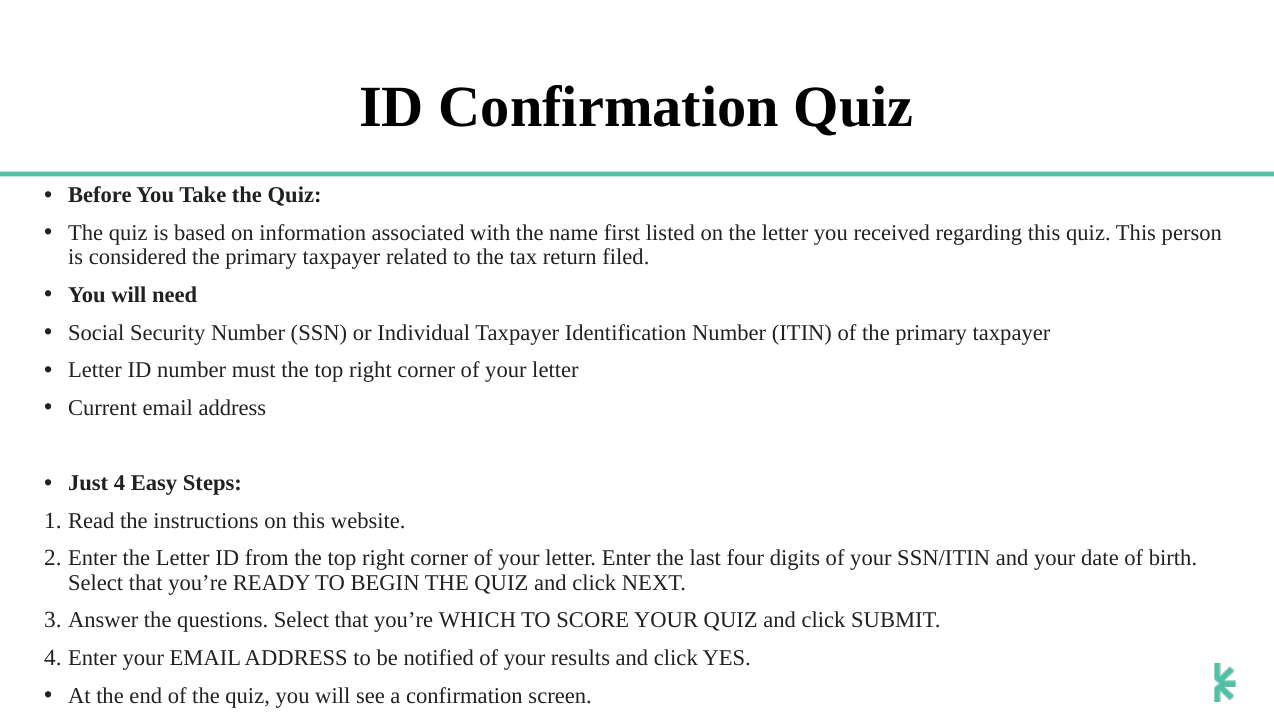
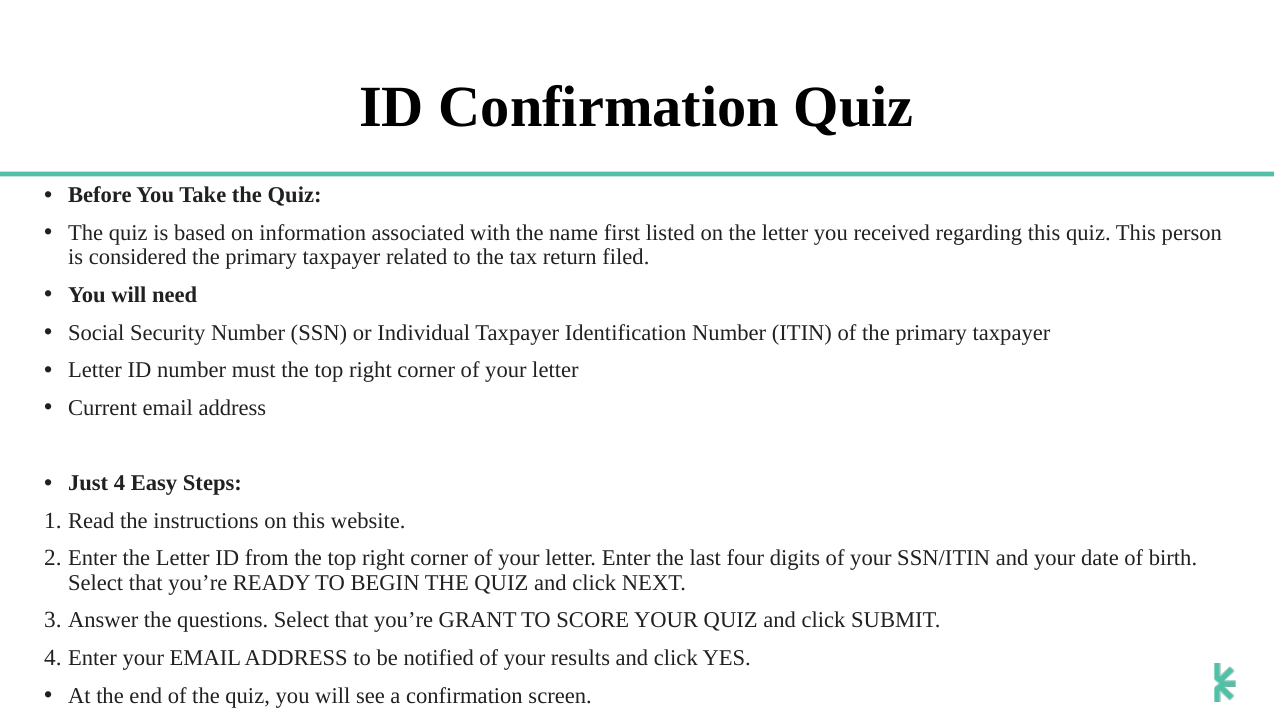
WHICH: WHICH -> GRANT (478, 621)
